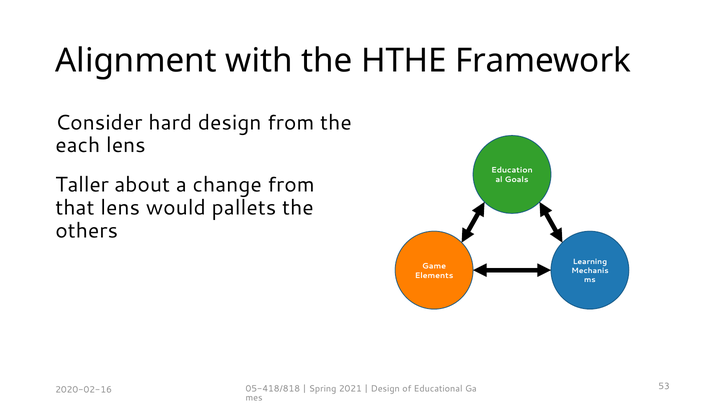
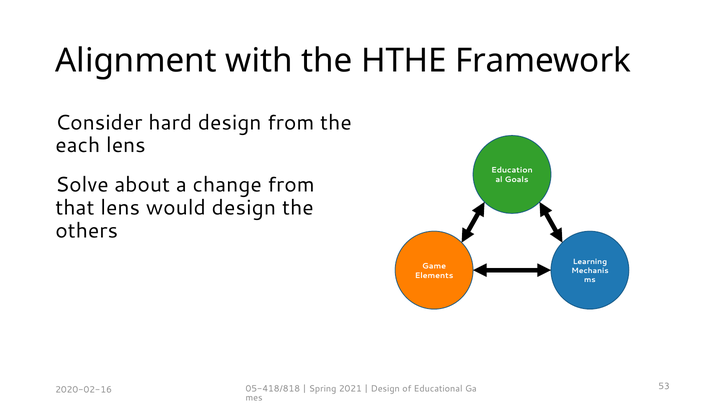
Taller: Taller -> Solve (82, 185)
would pallets: pallets -> design (244, 208)
